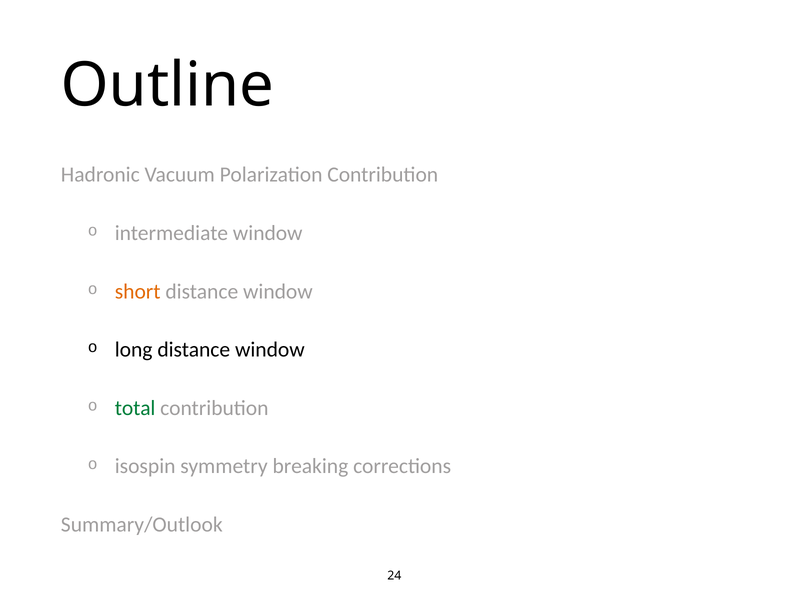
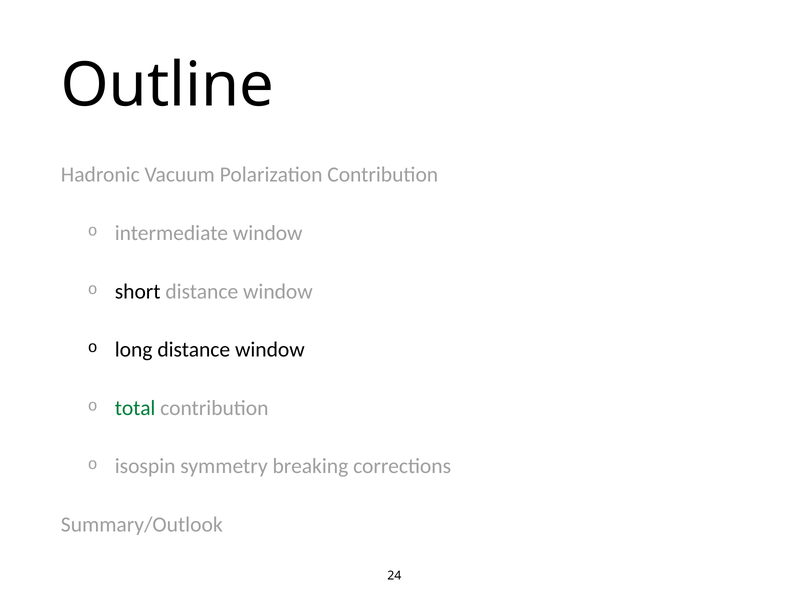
short colour: orange -> black (138, 291)
